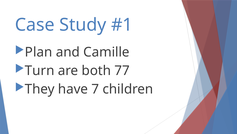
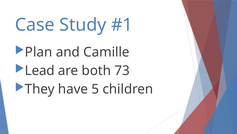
Turn: Turn -> Lead (40, 70)
77: 77 -> 73 (122, 70)
7: 7 -> 5 (95, 89)
